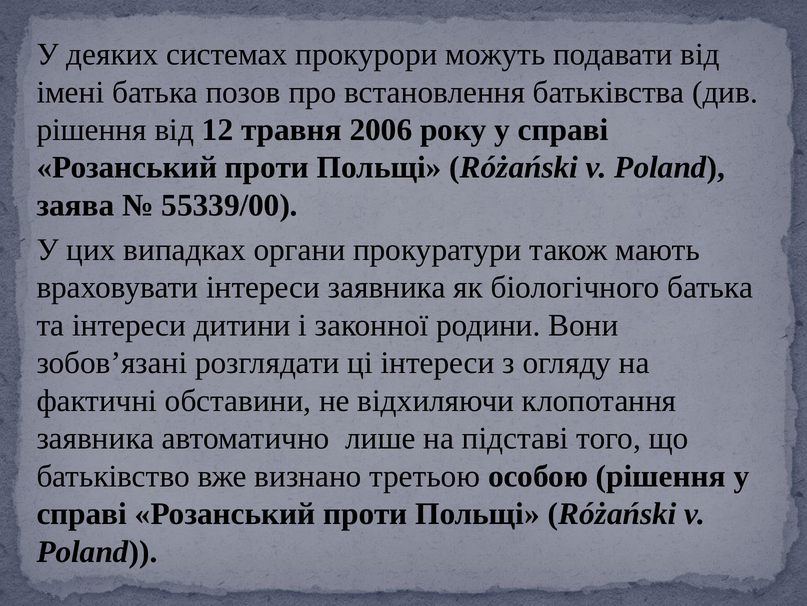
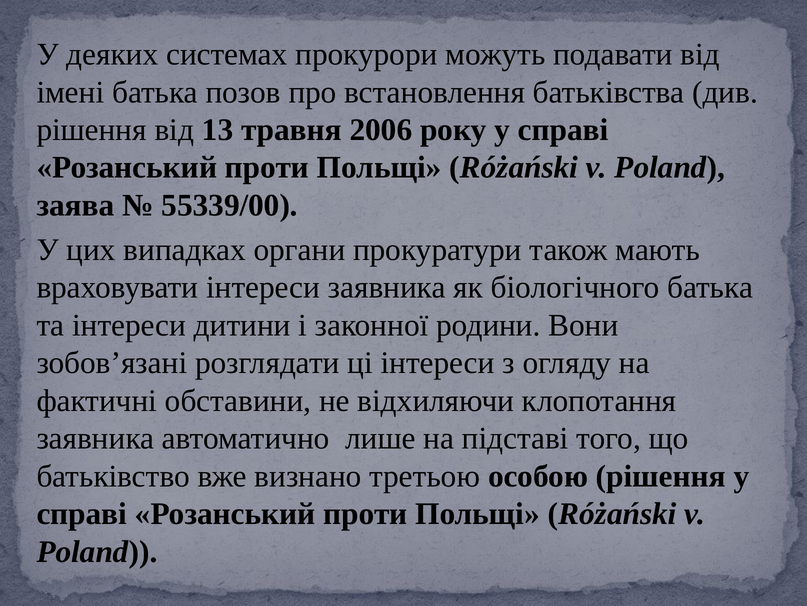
12: 12 -> 13 (218, 130)
